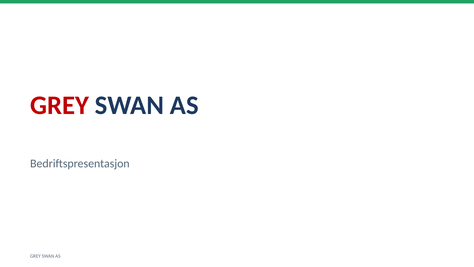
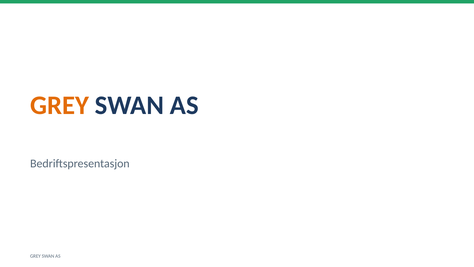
GREY colour: red -> orange (60, 105)
